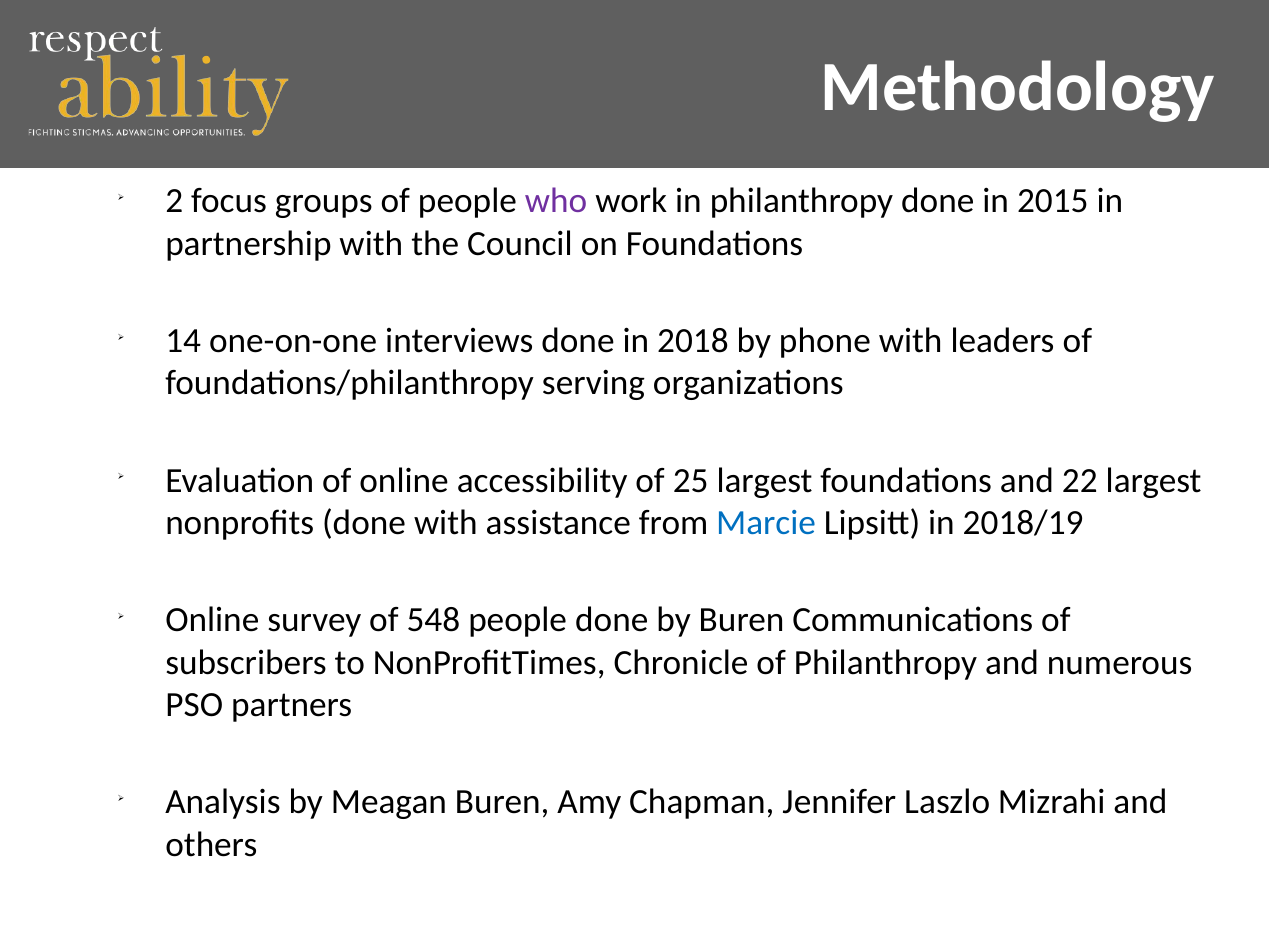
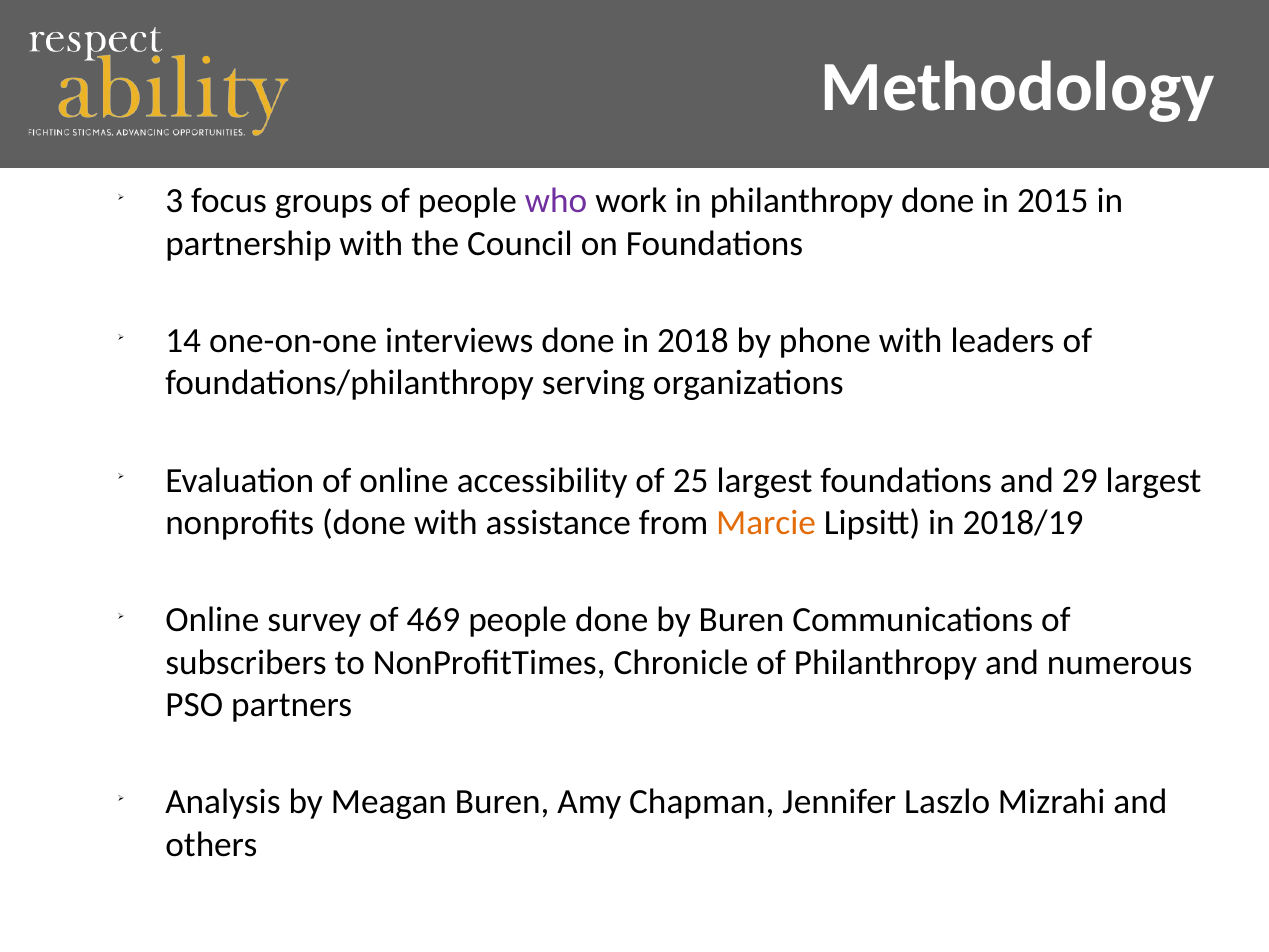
2: 2 -> 3 (174, 201)
22: 22 -> 29 (1080, 480)
Marcie colour: blue -> orange (766, 523)
548: 548 -> 469 (433, 620)
